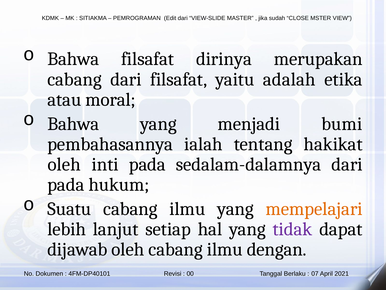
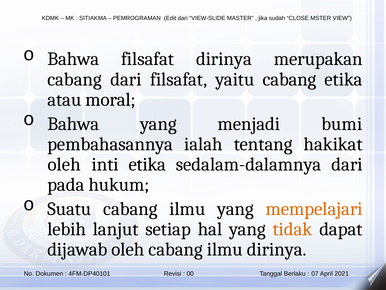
yaitu adalah: adalah -> cabang (289, 79)
inti pada: pada -> etika (147, 164)
tidak colour: purple -> orange (292, 229)
ilmu dengan: dengan -> dirinya (277, 249)
